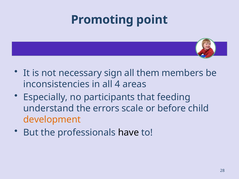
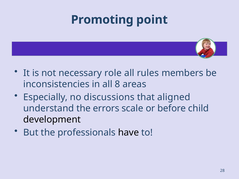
sign: sign -> role (113, 73)
them: them -> rules (148, 73)
4: 4 -> 8 (117, 84)
participants: participants -> discussions (109, 97)
feeding: feeding -> aligned (174, 97)
development colour: orange -> black (52, 120)
